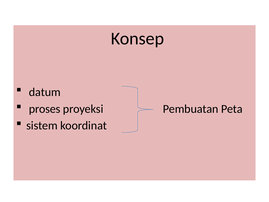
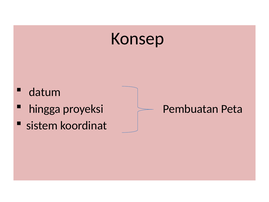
proses: proses -> hingga (45, 109)
